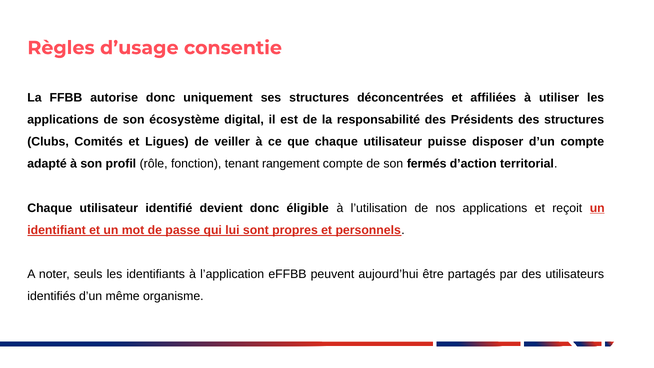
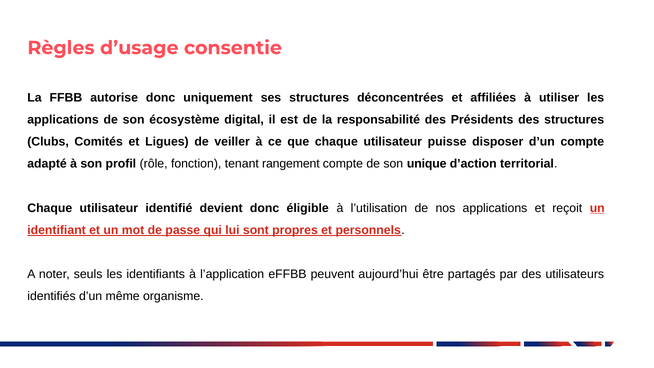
fermés: fermés -> unique (427, 164)
